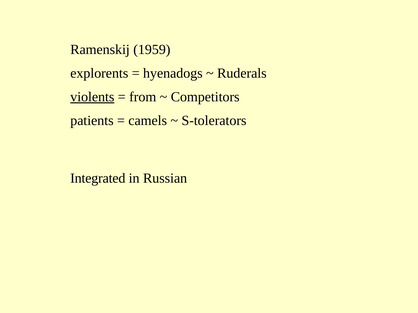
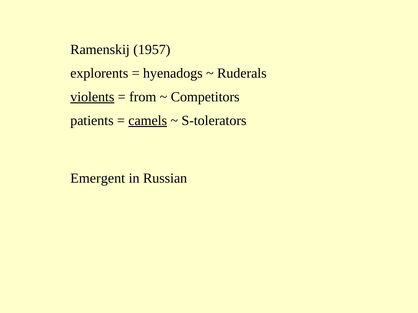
1959: 1959 -> 1957 (152, 50)
camels underline: none -> present (148, 121)
Integrated: Integrated -> Emergent (98, 179)
